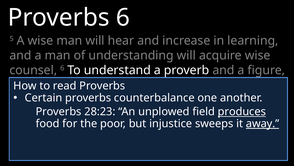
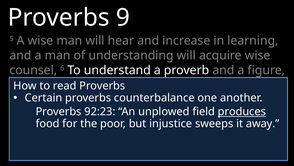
Proverbs 6: 6 -> 9 (123, 17)
28:23: 28:23 -> 92:23 (100, 111)
away underline: present -> none (263, 123)
